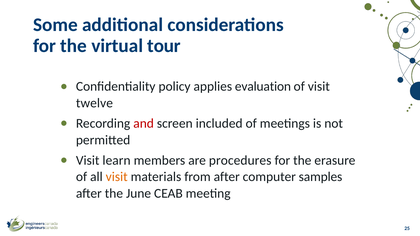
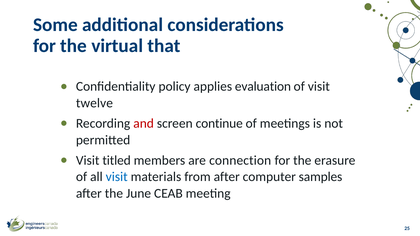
tour: tour -> that (164, 46)
included: included -> continue (219, 124)
learn: learn -> titled (117, 161)
procedures: procedures -> connection (240, 161)
visit colour: orange -> blue (117, 177)
